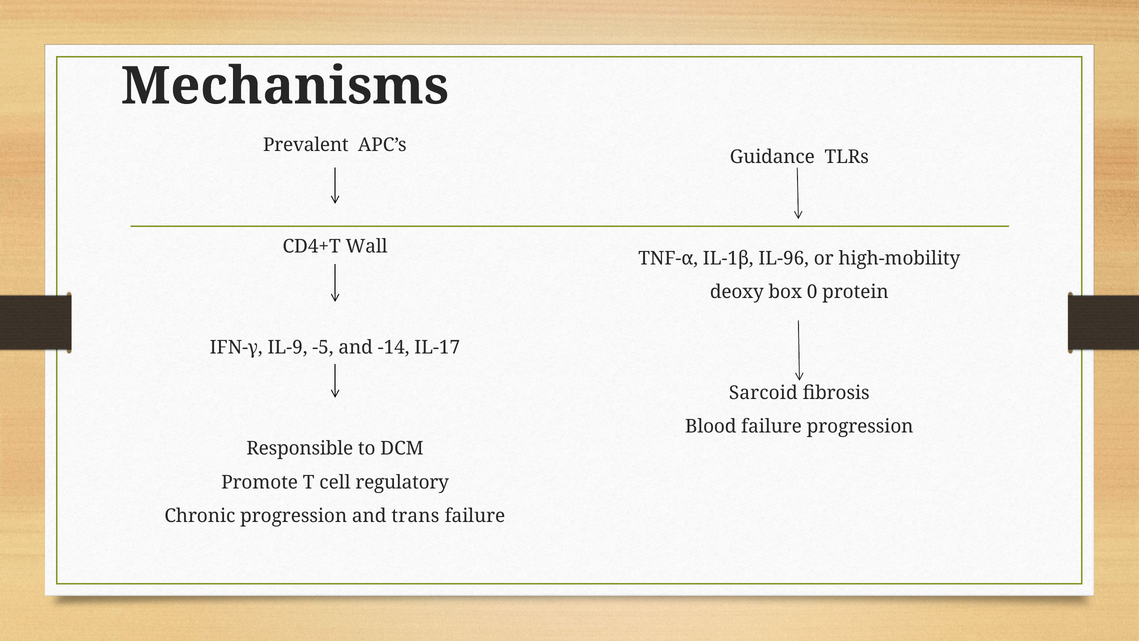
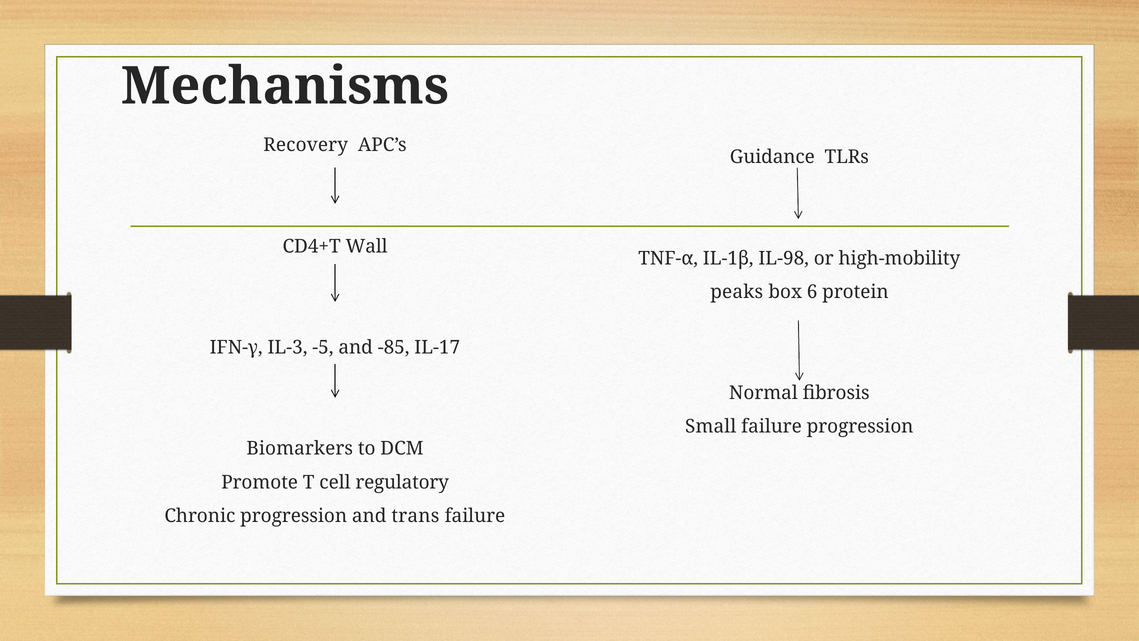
Prevalent: Prevalent -> Recovery (306, 145)
IL-96: IL-96 -> IL-98 (784, 258)
deoxy: deoxy -> peaks (737, 292)
0: 0 -> 6 (812, 292)
IL-9: IL-9 -> IL-3 (288, 347)
-14: -14 -> -85 (394, 347)
Sarcoid: Sarcoid -> Normal (763, 393)
Blood: Blood -> Small (711, 426)
Responsible: Responsible -> Biomarkers (300, 448)
